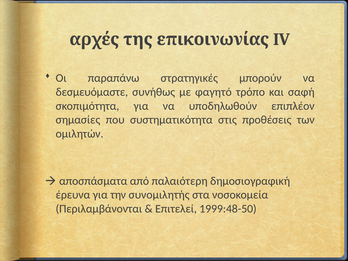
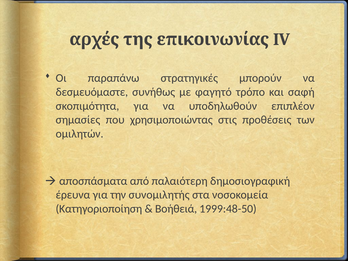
συστηματικότητα: συστηματικότητα -> χρησιμοποιώντας (171, 120)
Περιλαμβάνονται: Περιλαμβάνονται -> Κατηγοριοποίηση (99, 209)
Επιτελεί: Επιτελεί -> Βοήθειά (176, 209)
